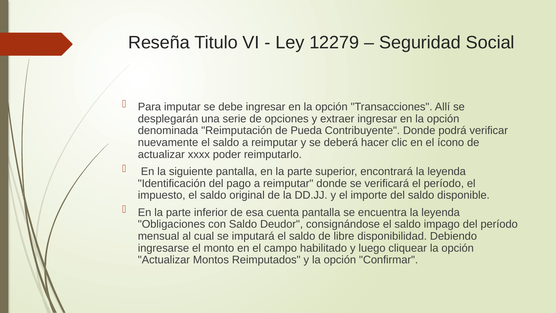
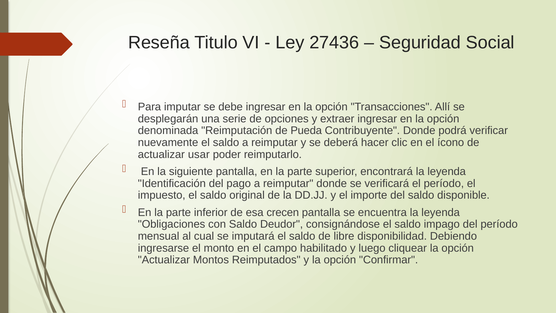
12279: 12279 -> 27436 (334, 43)
xxxx: xxxx -> usar (199, 154)
cuenta: cuenta -> crecen (283, 212)
